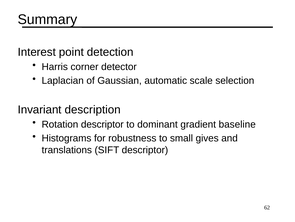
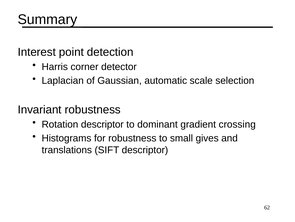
Invariant description: description -> robustness (93, 109)
baseline: baseline -> crossing (237, 124)
